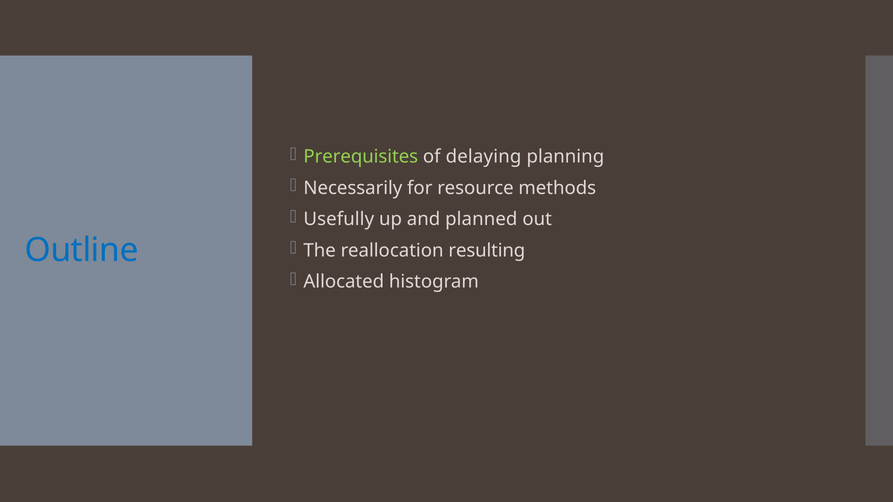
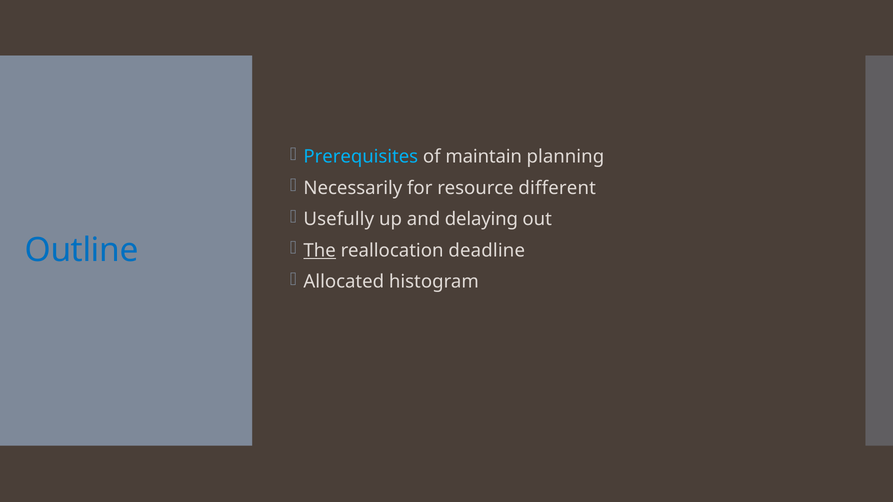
Prerequisites colour: light green -> light blue (361, 157)
delaying: delaying -> maintain (484, 157)
methods: methods -> different (557, 188)
planned: planned -> delaying (481, 219)
The underline: none -> present (320, 251)
resulting: resulting -> deadline (487, 251)
